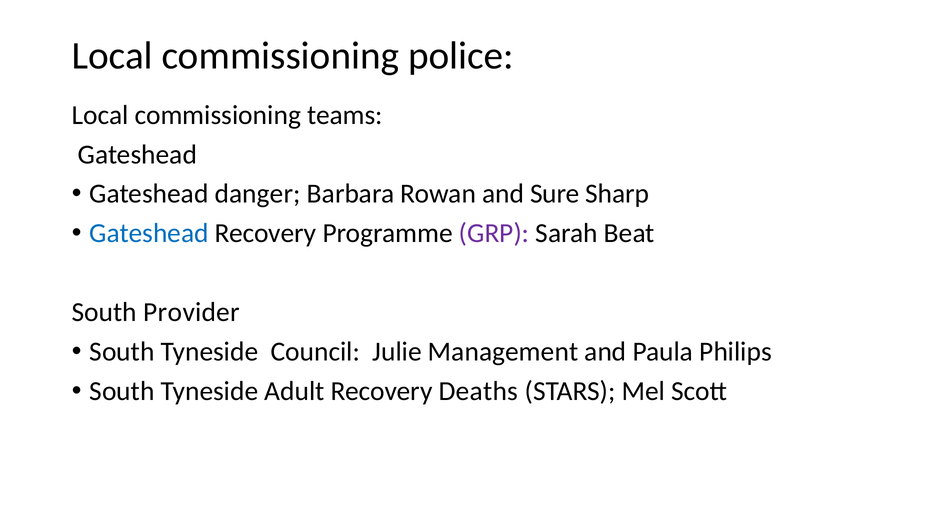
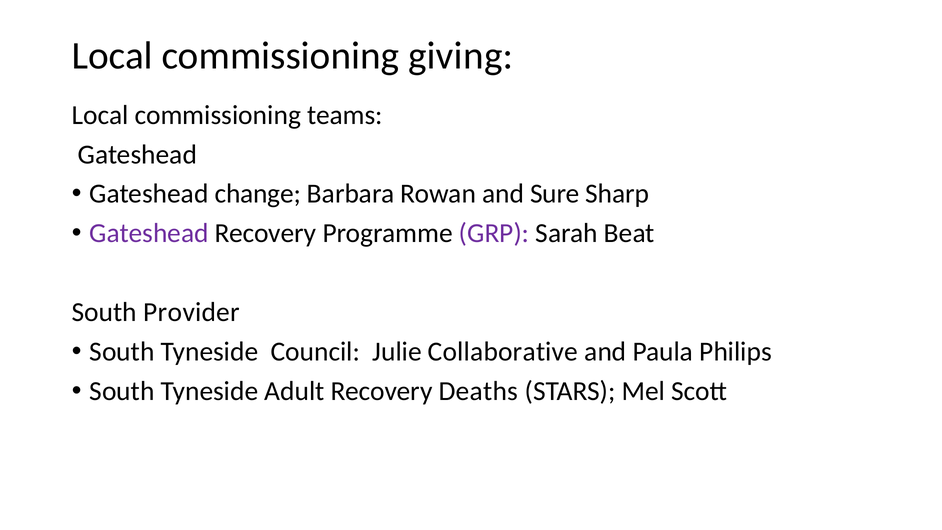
police: police -> giving (461, 56)
danger: danger -> change (258, 194)
Gateshead colour: blue -> purple (149, 233)
Management: Management -> Collaborative (503, 352)
